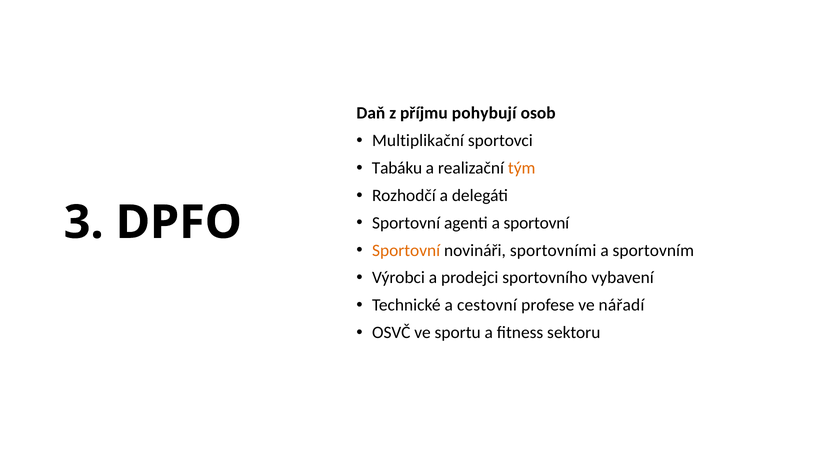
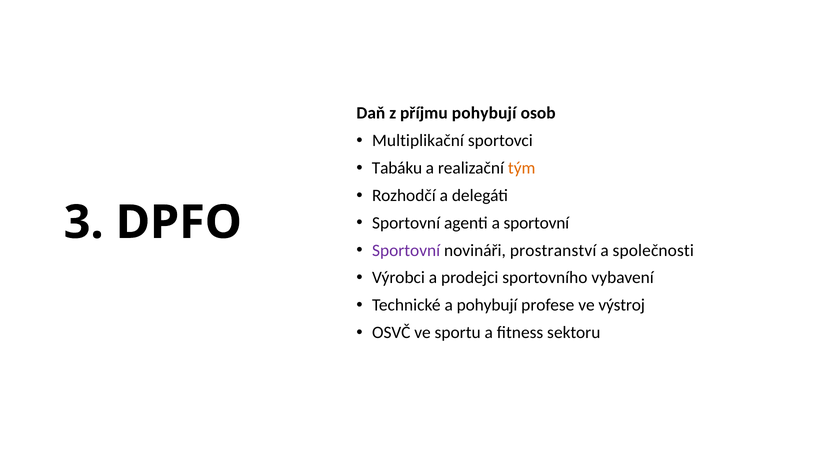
Sportovní colour: orange -> purple (406, 251)
sportovními: sportovními -> prostranství (553, 251)
sportovním: sportovním -> společnosti (653, 251)
a cestovní: cestovní -> pohybují (487, 306)
nářadí: nářadí -> výstroj (622, 306)
